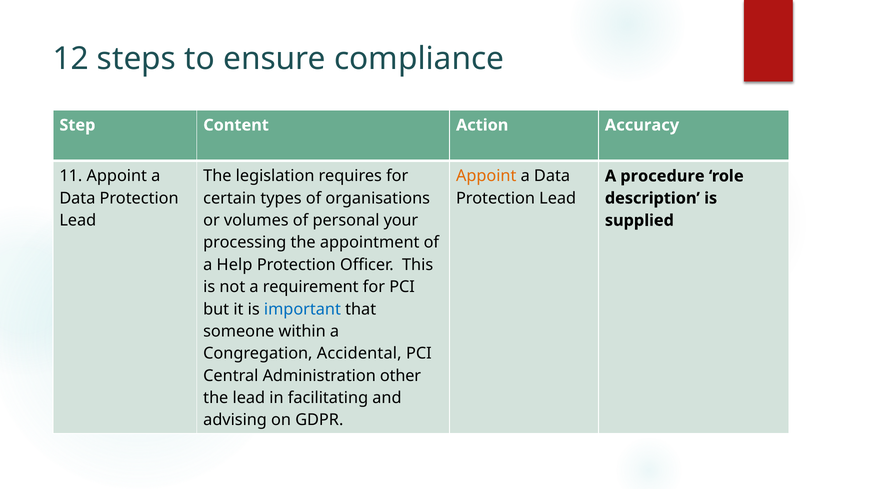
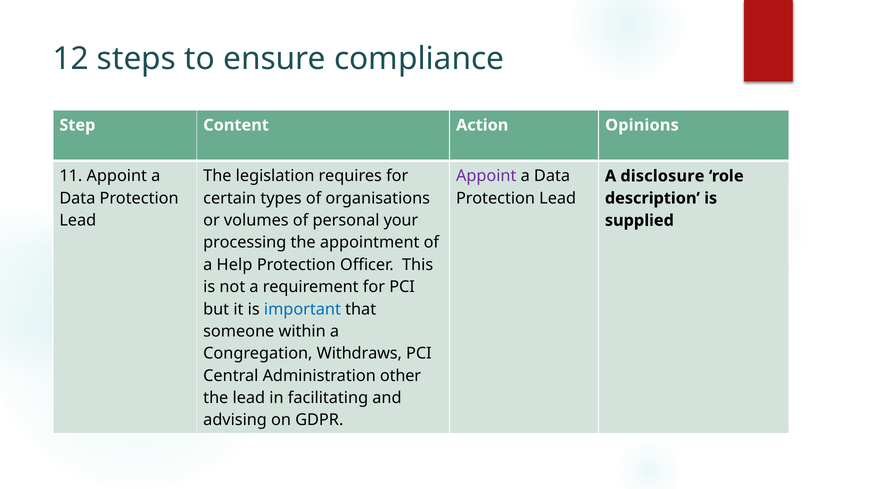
Accuracy: Accuracy -> Opinions (642, 125)
Appoint colour: orange -> purple (486, 176)
procedure: procedure -> disclosure (662, 176)
Accidental: Accidental -> Withdraws (359, 353)
